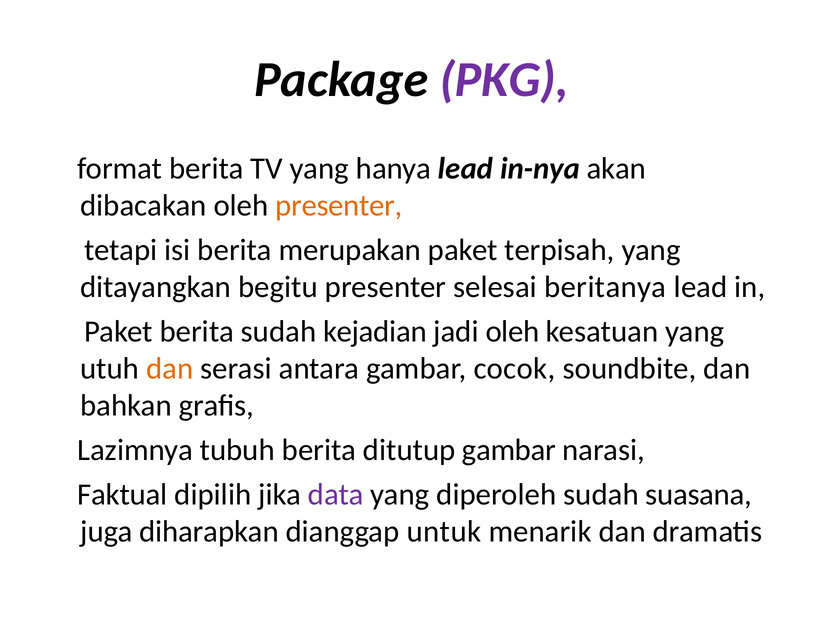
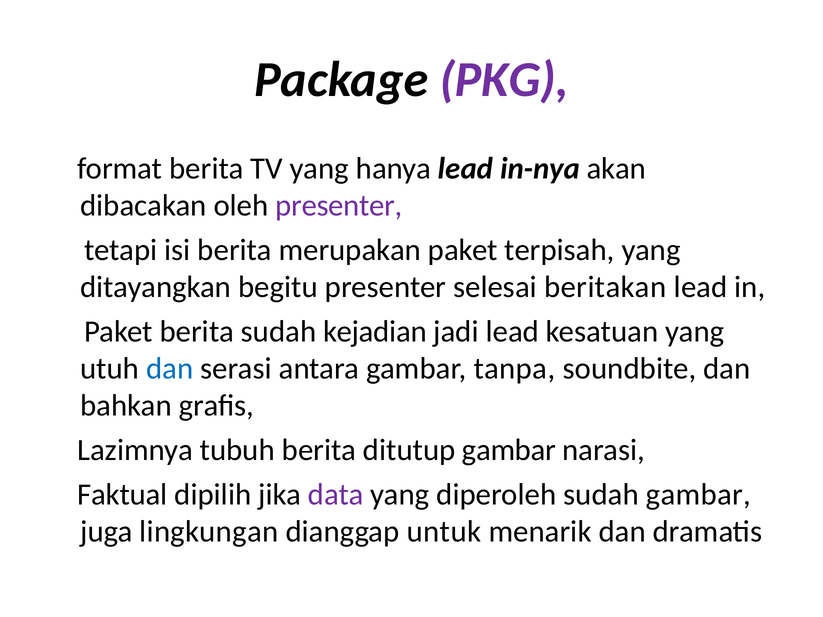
presenter colour: orange -> purple (339, 206)
beritanya: beritanya -> beritakan (605, 287)
jadi oleh: oleh -> lead (512, 332)
dan colour: orange -> blue (170, 369)
cocok: cocok -> tanpa (514, 369)
sudah suasana: suasana -> gambar (698, 495)
diharapkan: diharapkan -> lingkungan (209, 532)
